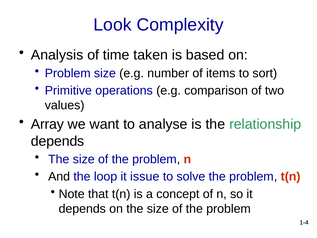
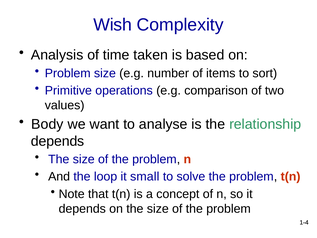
Look: Look -> Wish (113, 25)
Array: Array -> Body (47, 124)
issue: issue -> small (145, 176)
